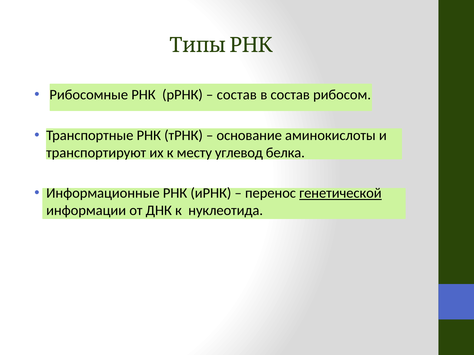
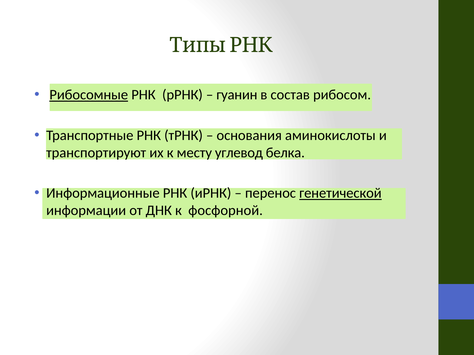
Рибосомные underline: none -> present (89, 95)
состав: состав -> гуанин (237, 95)
основание: основание -> основания (249, 136)
нуклеотида: нуклеотида -> фосфорной (226, 211)
